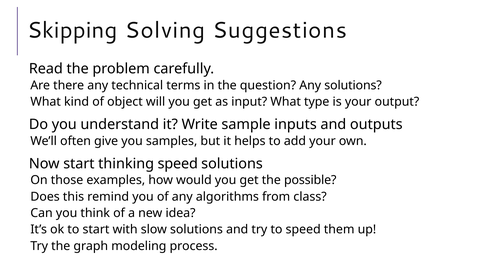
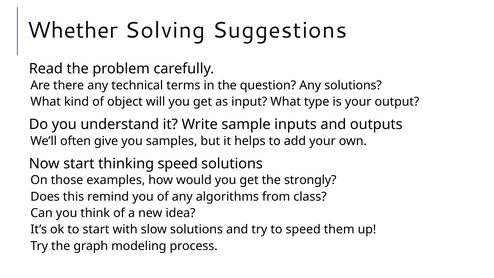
Skipping: Skipping -> Whether (72, 30)
possible: possible -> strongly (310, 180)
